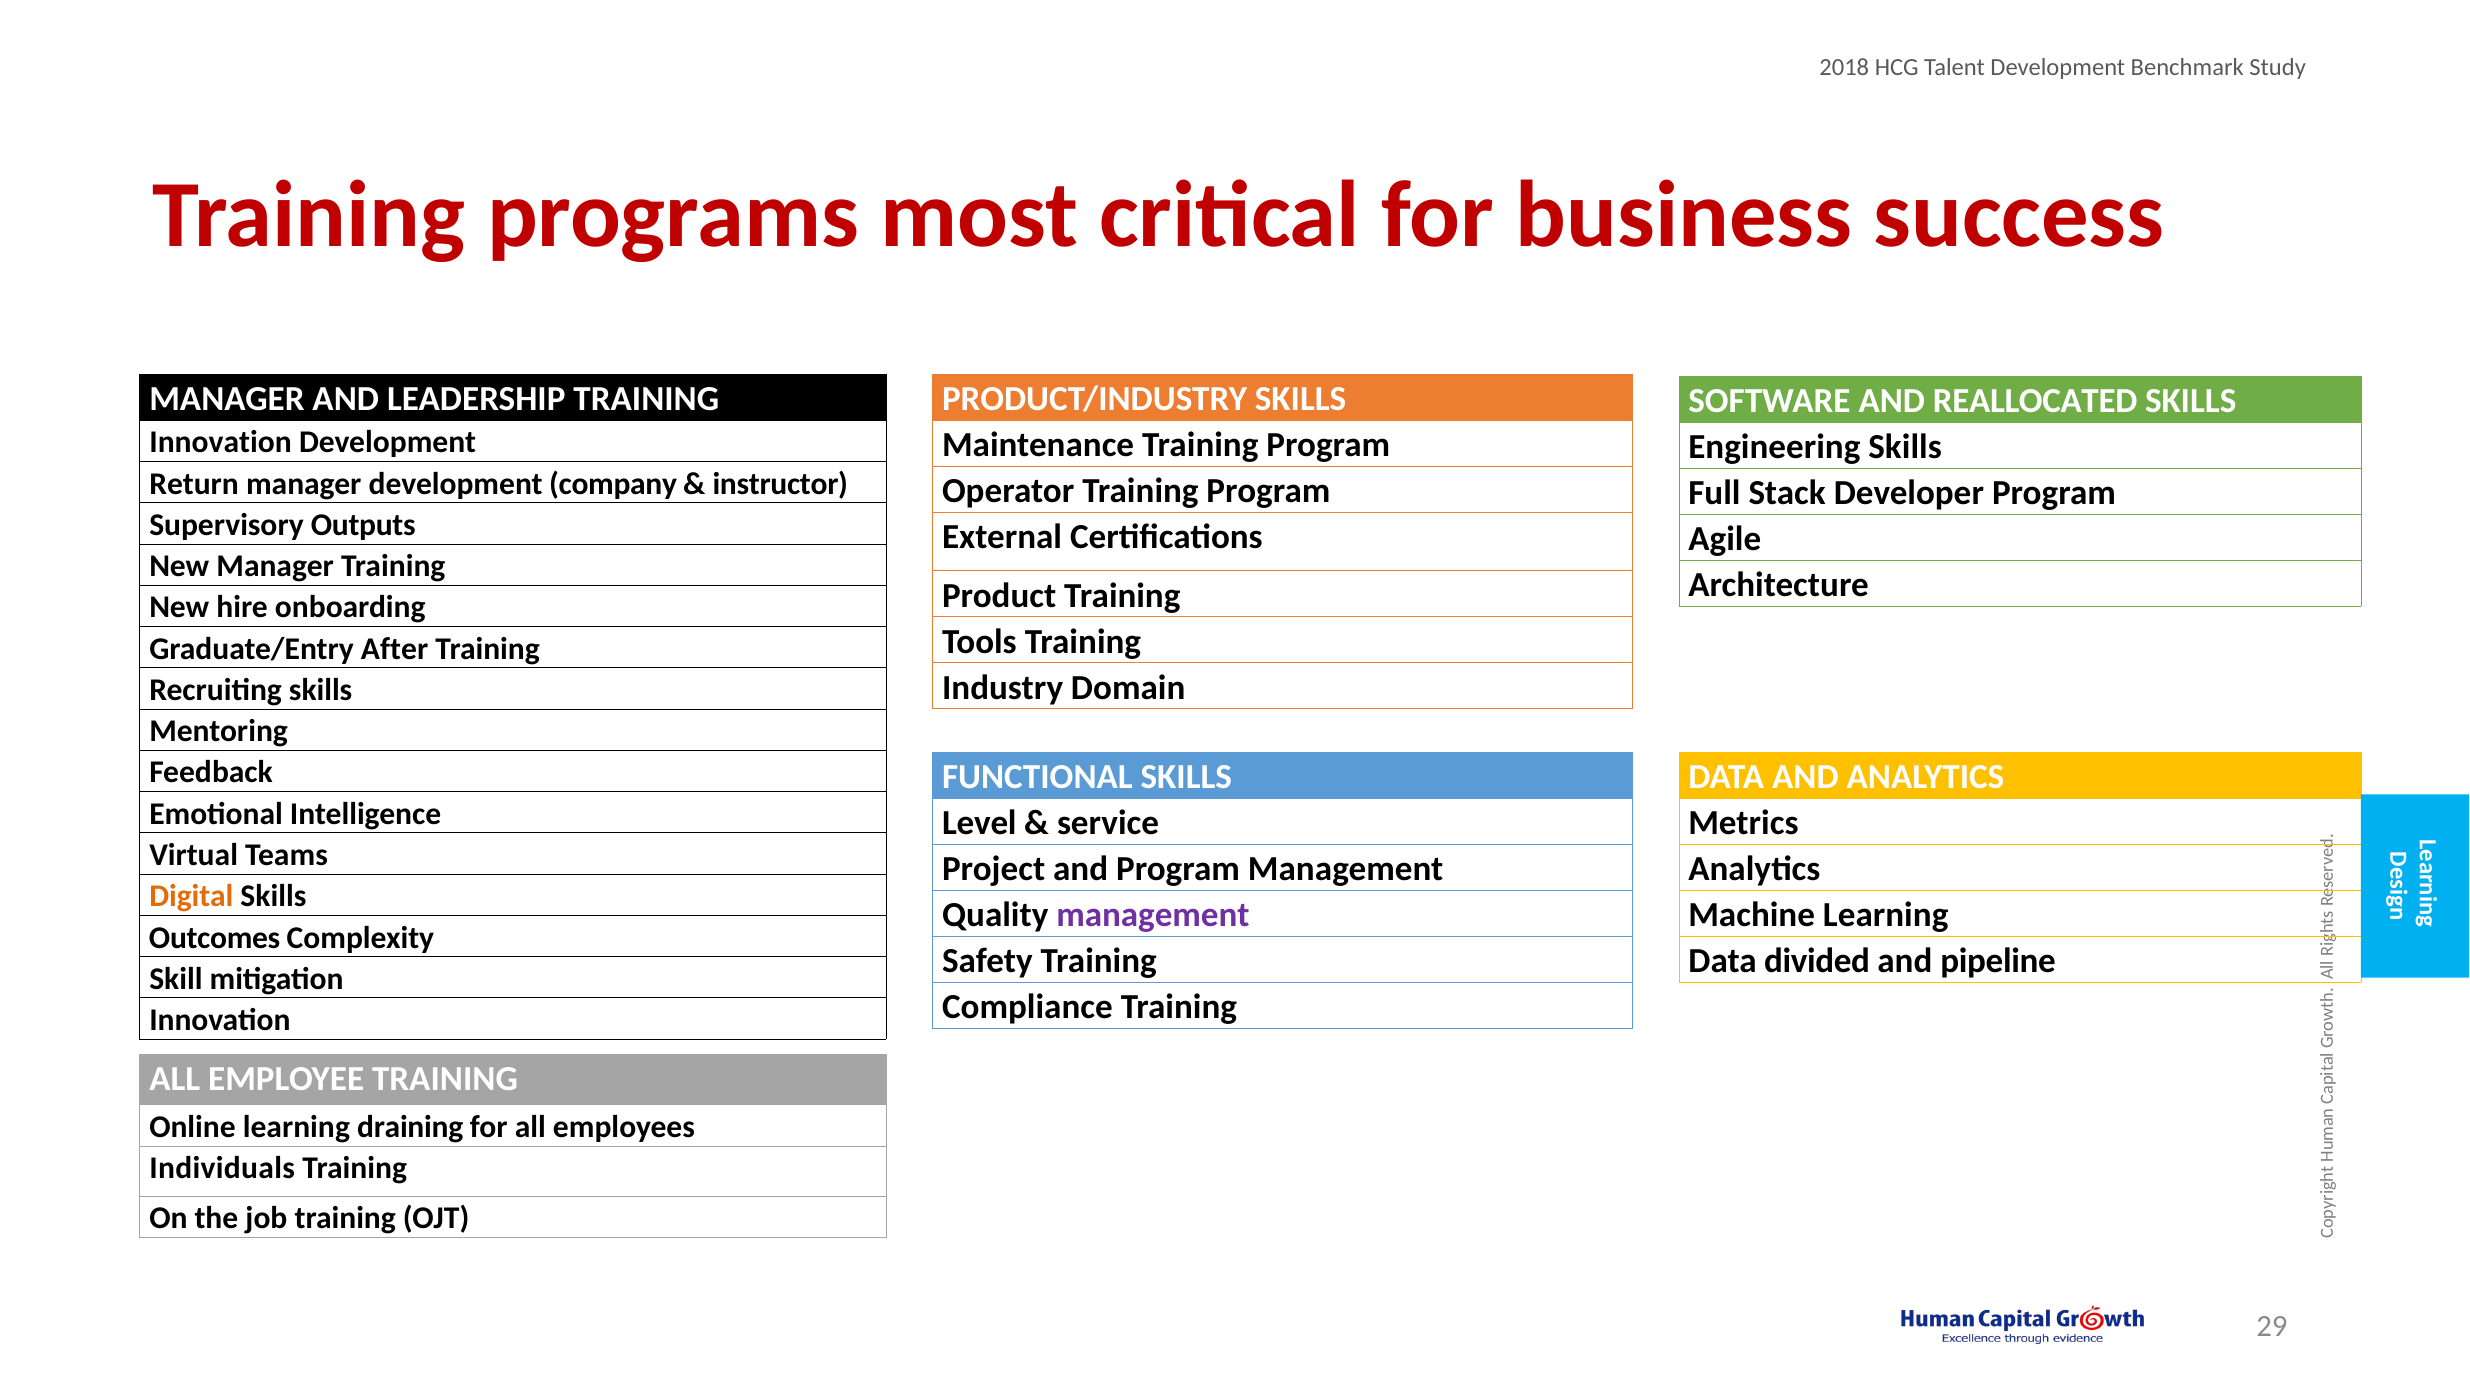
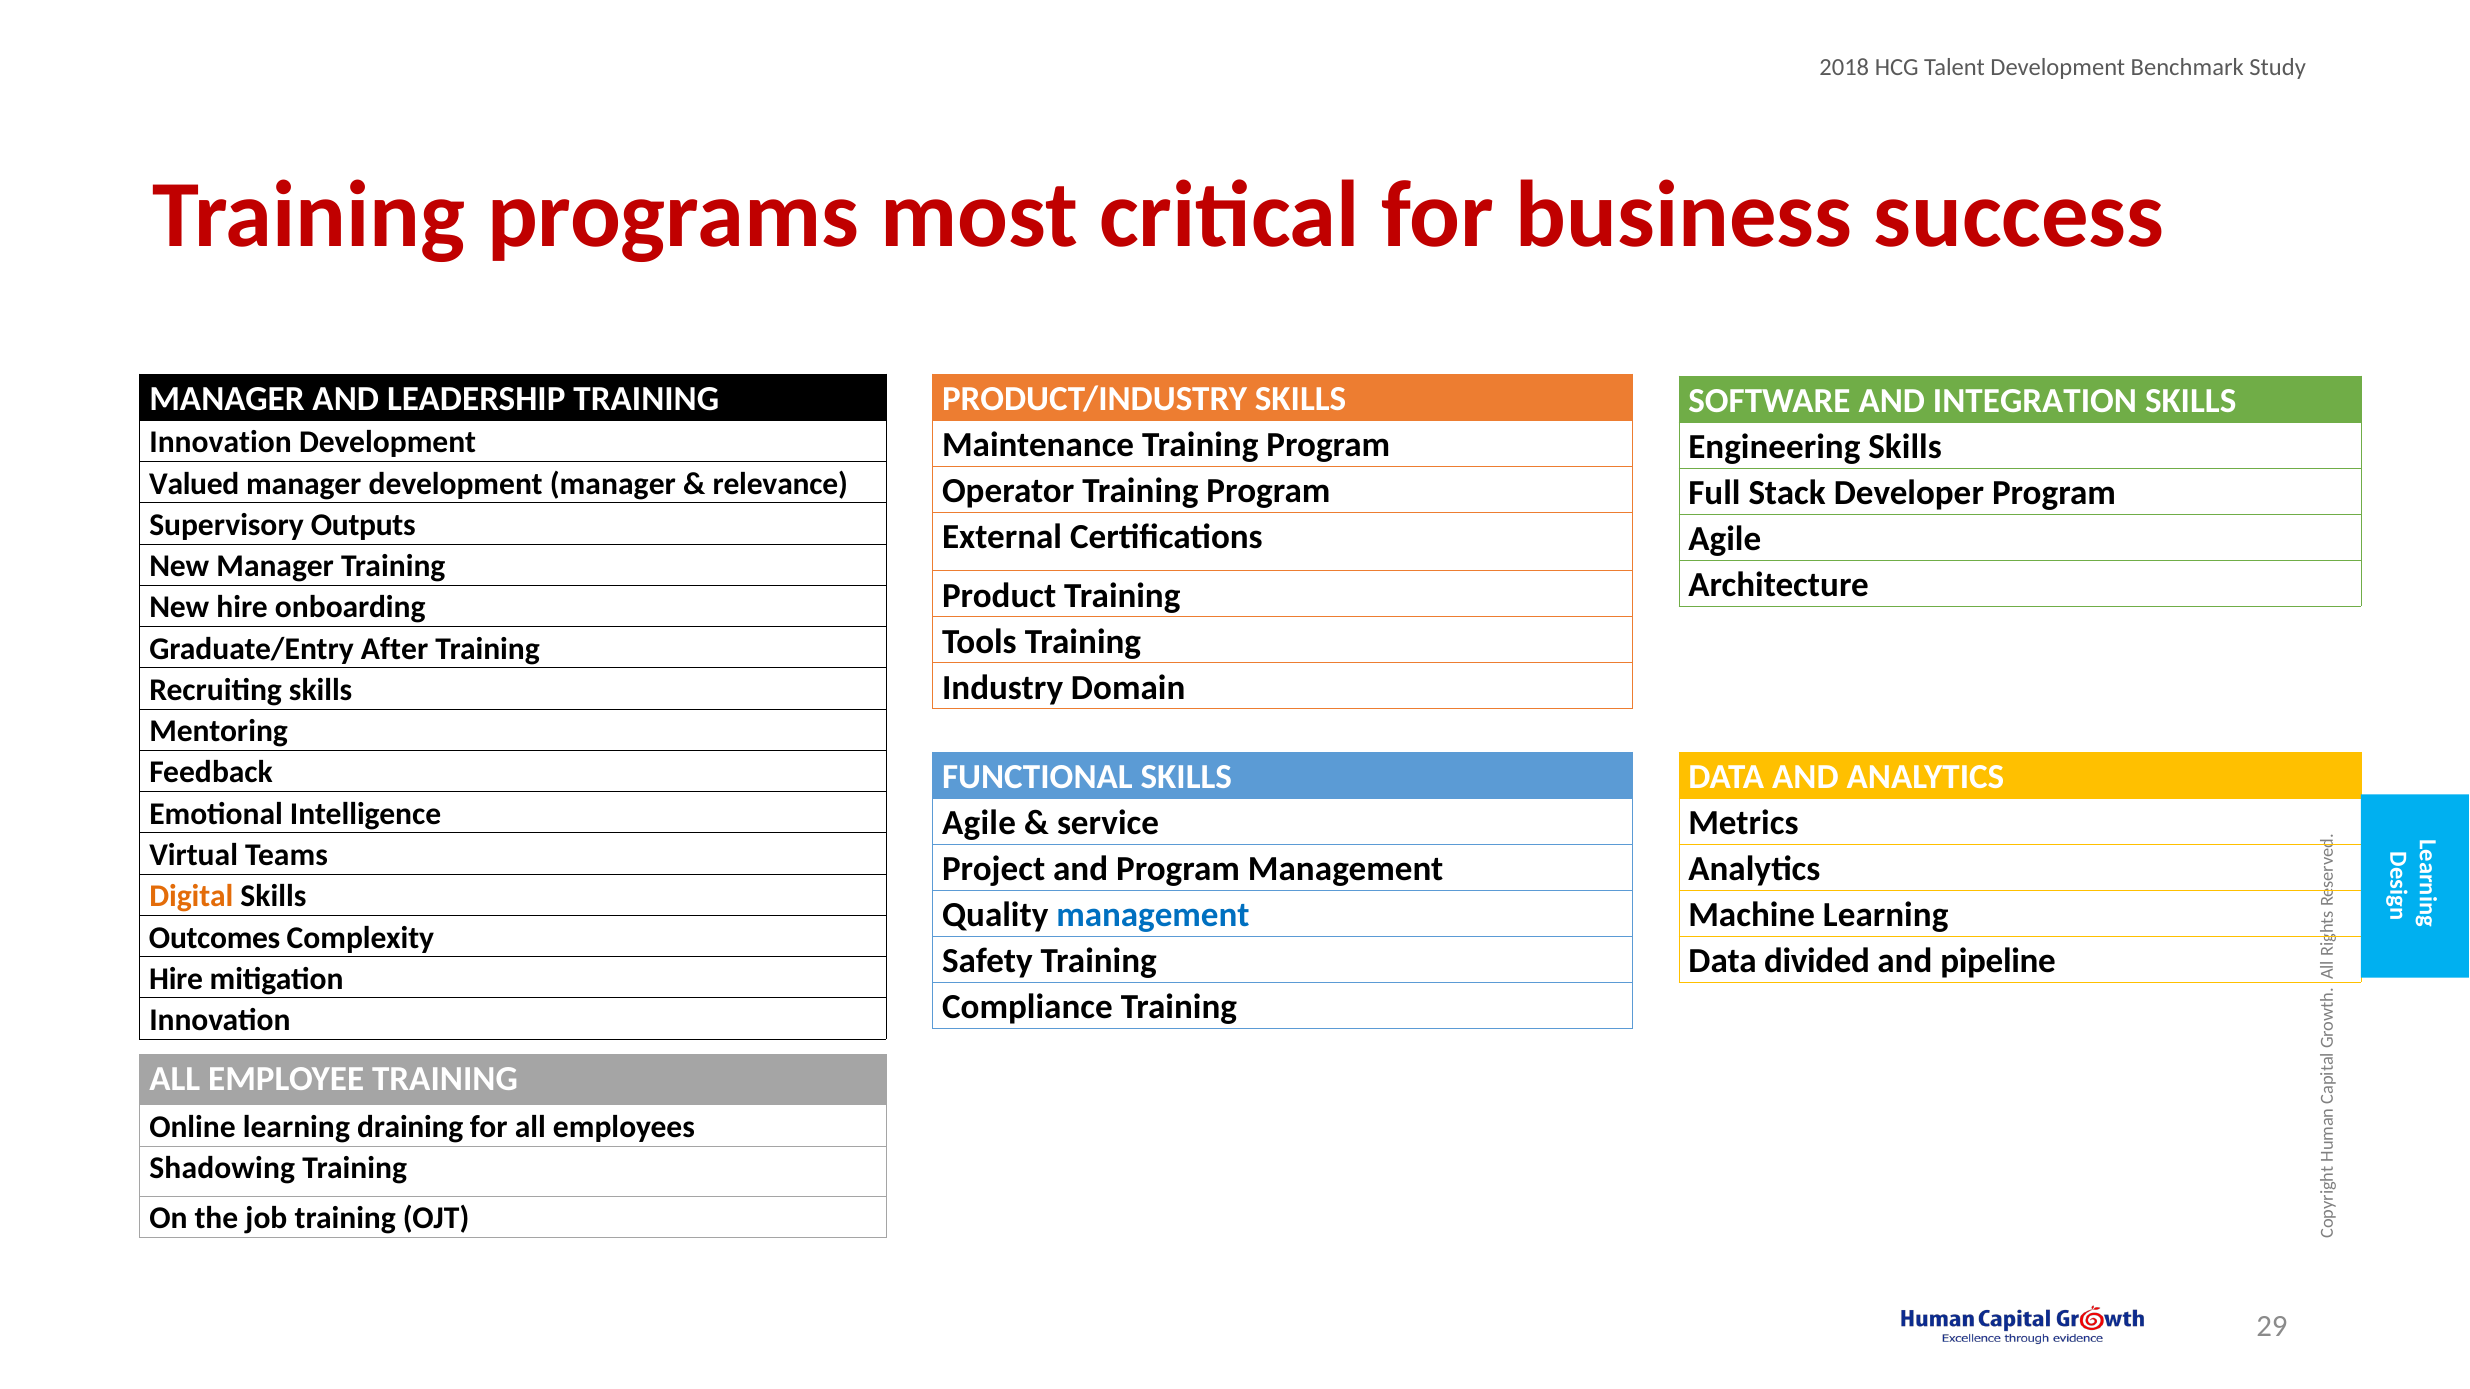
REALLOCATED: REALLOCATED -> INTEGRATION (2035, 401)
Return: Return -> Valued (194, 484)
development company: company -> manager (613, 484)
instructor: instructor -> relevance (780, 484)
Level: Level -> Agile (979, 823)
management colour: purple -> blue (1153, 915)
Skill: Skill -> Hire (176, 979)
Individuals: Individuals -> Shadowing (222, 1169)
